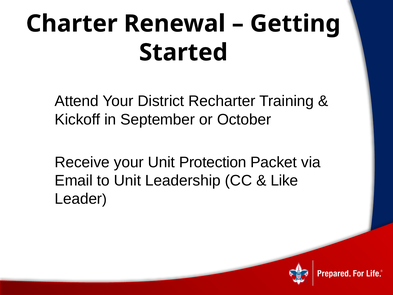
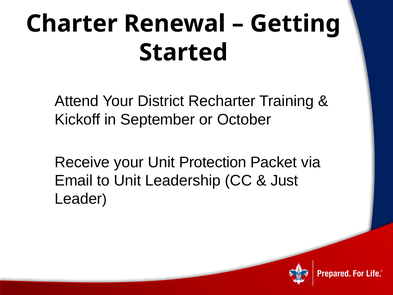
Like: Like -> Just (284, 180)
